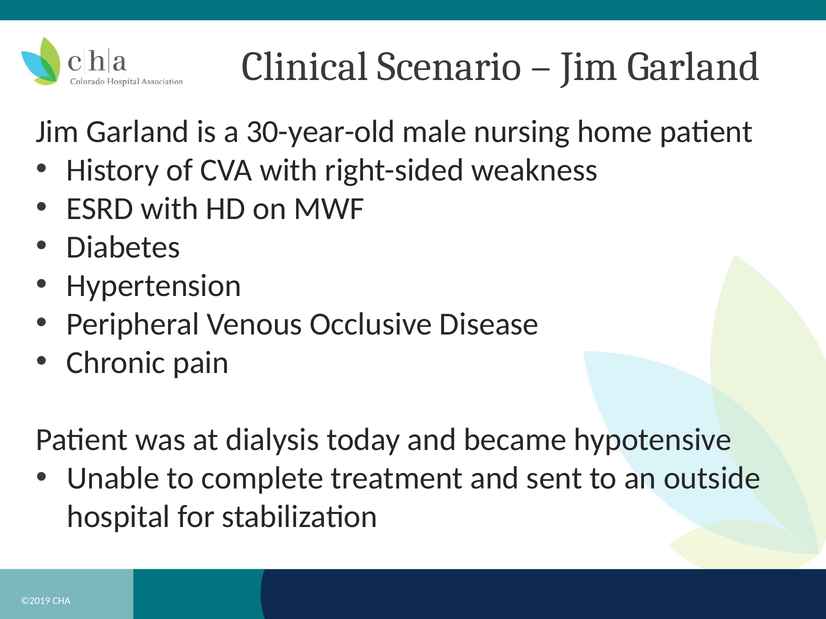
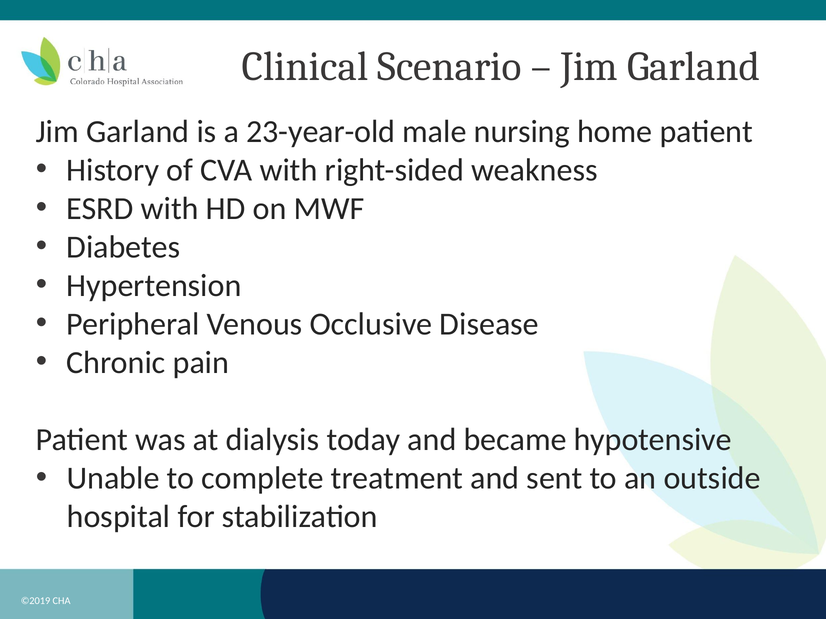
30-year-old: 30-year-old -> 23-year-old (321, 132)
